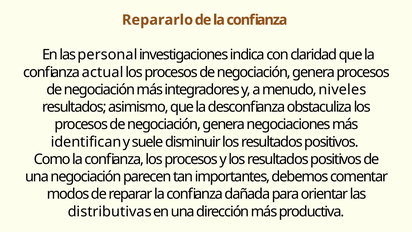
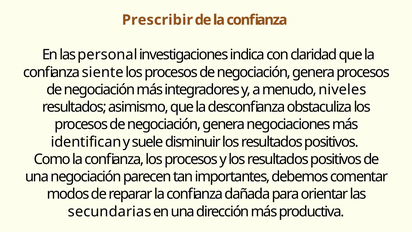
Repararlo: Repararlo -> Prescribir (157, 20)
actual: actual -> siente (103, 72)
distributivas: distributivas -> secundarias (110, 211)
